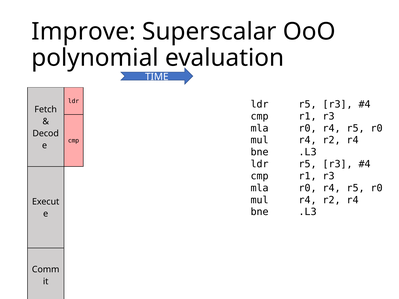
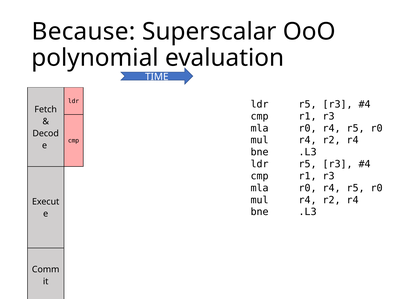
Improve: Improve -> Because (84, 32)
